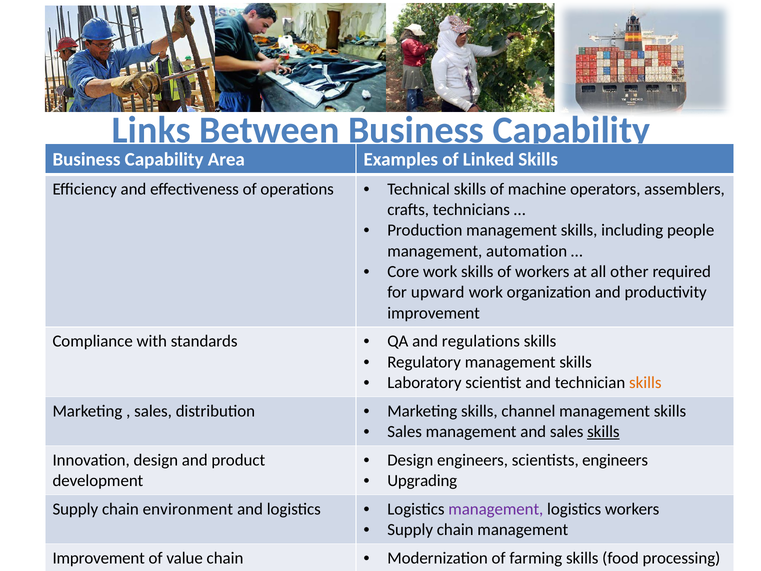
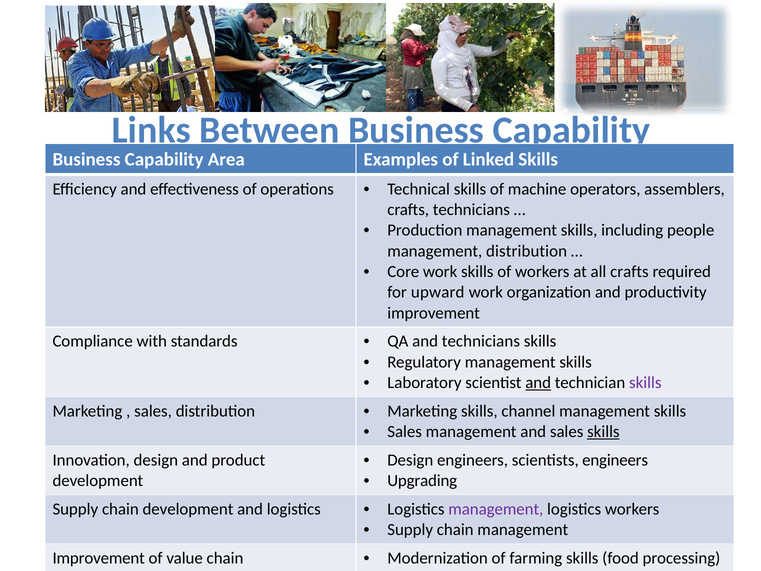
management automation: automation -> distribution (527, 251)
all other: other -> crafts (629, 272)
and regulations: regulations -> technicians (481, 341)
and underline: none -> present (538, 383)
skills colour: orange -> purple (645, 383)
chain environment: environment -> development (188, 509)
